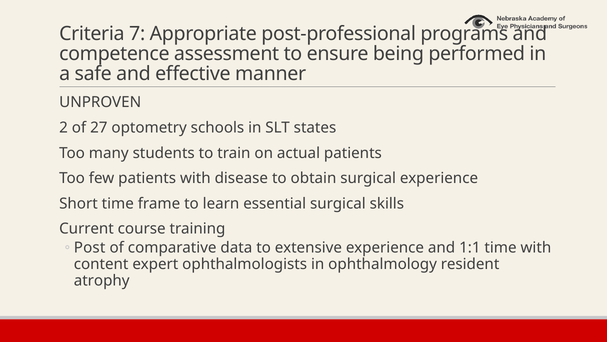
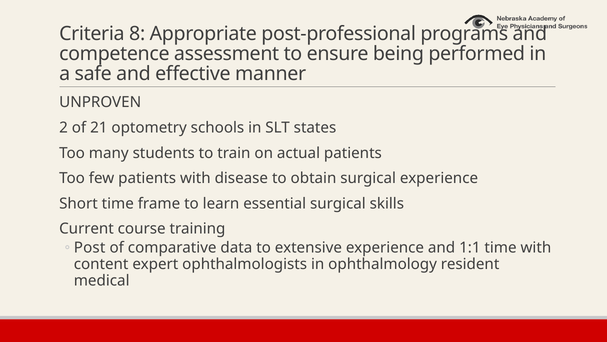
7: 7 -> 8 (137, 34)
27: 27 -> 21 (99, 128)
atrophy: atrophy -> medical (102, 280)
